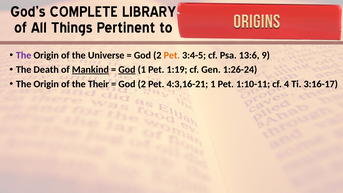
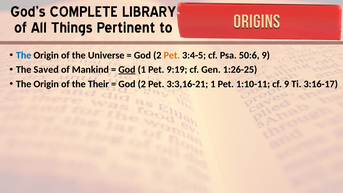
The colour: purple -> blue (24, 55)
13:6: 13:6 -> 50:6 (249, 55)
Death: Death -> Saved (46, 70)
Mankind underline: present -> none (90, 70)
1:19: 1:19 -> 9:19 (177, 70)
1:26-24: 1:26-24 -> 1:26-25 (240, 70)
4:3,16-21: 4:3,16-21 -> 3:3,16-21 (187, 84)
cf 4: 4 -> 9 (287, 84)
